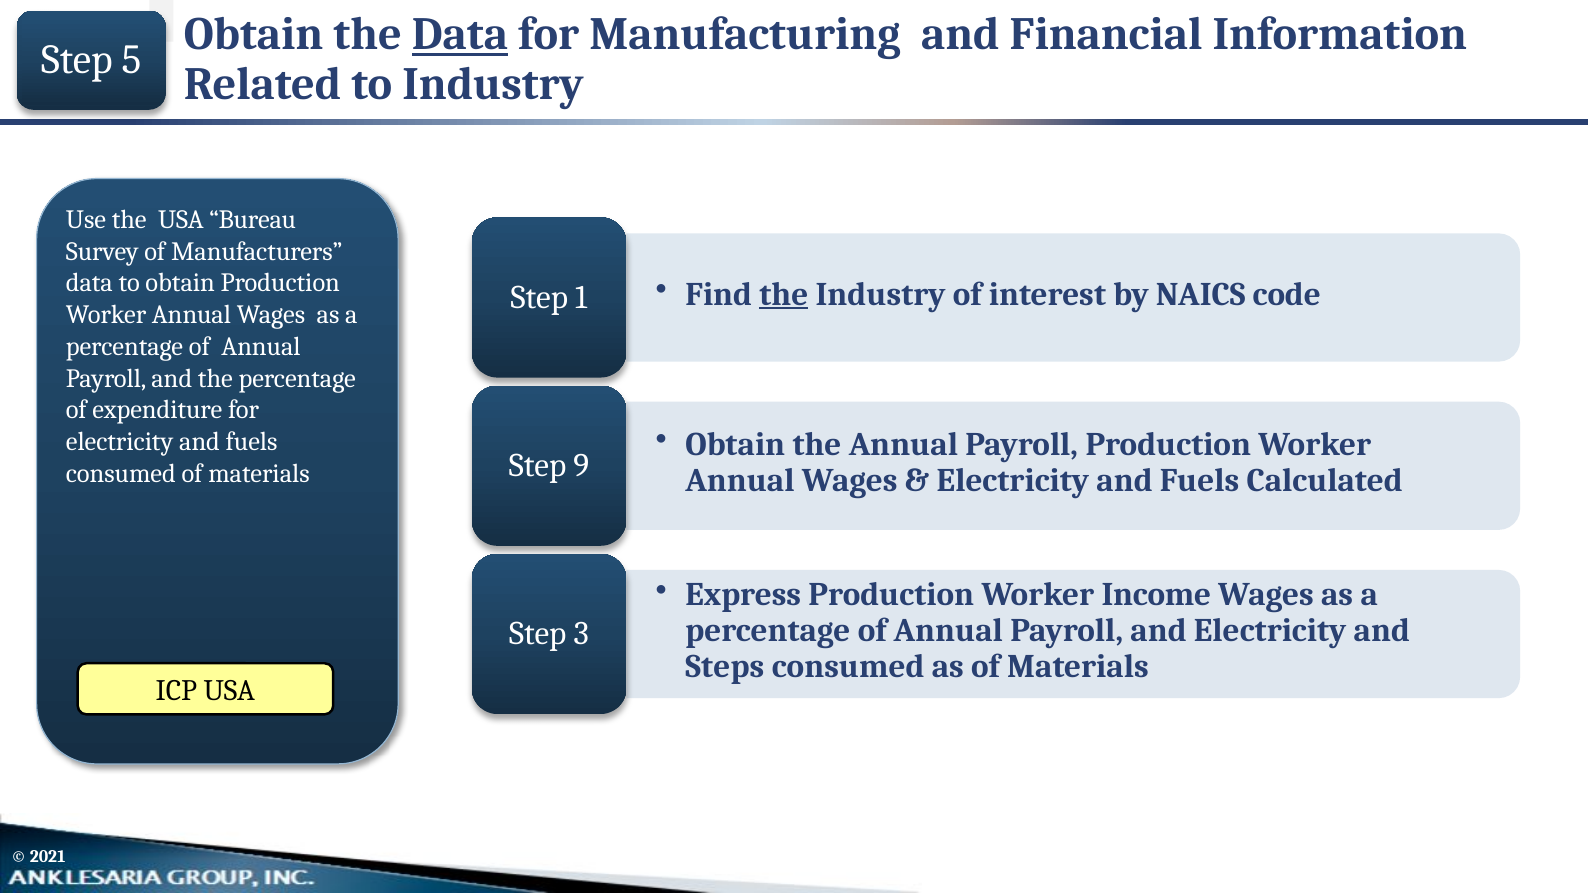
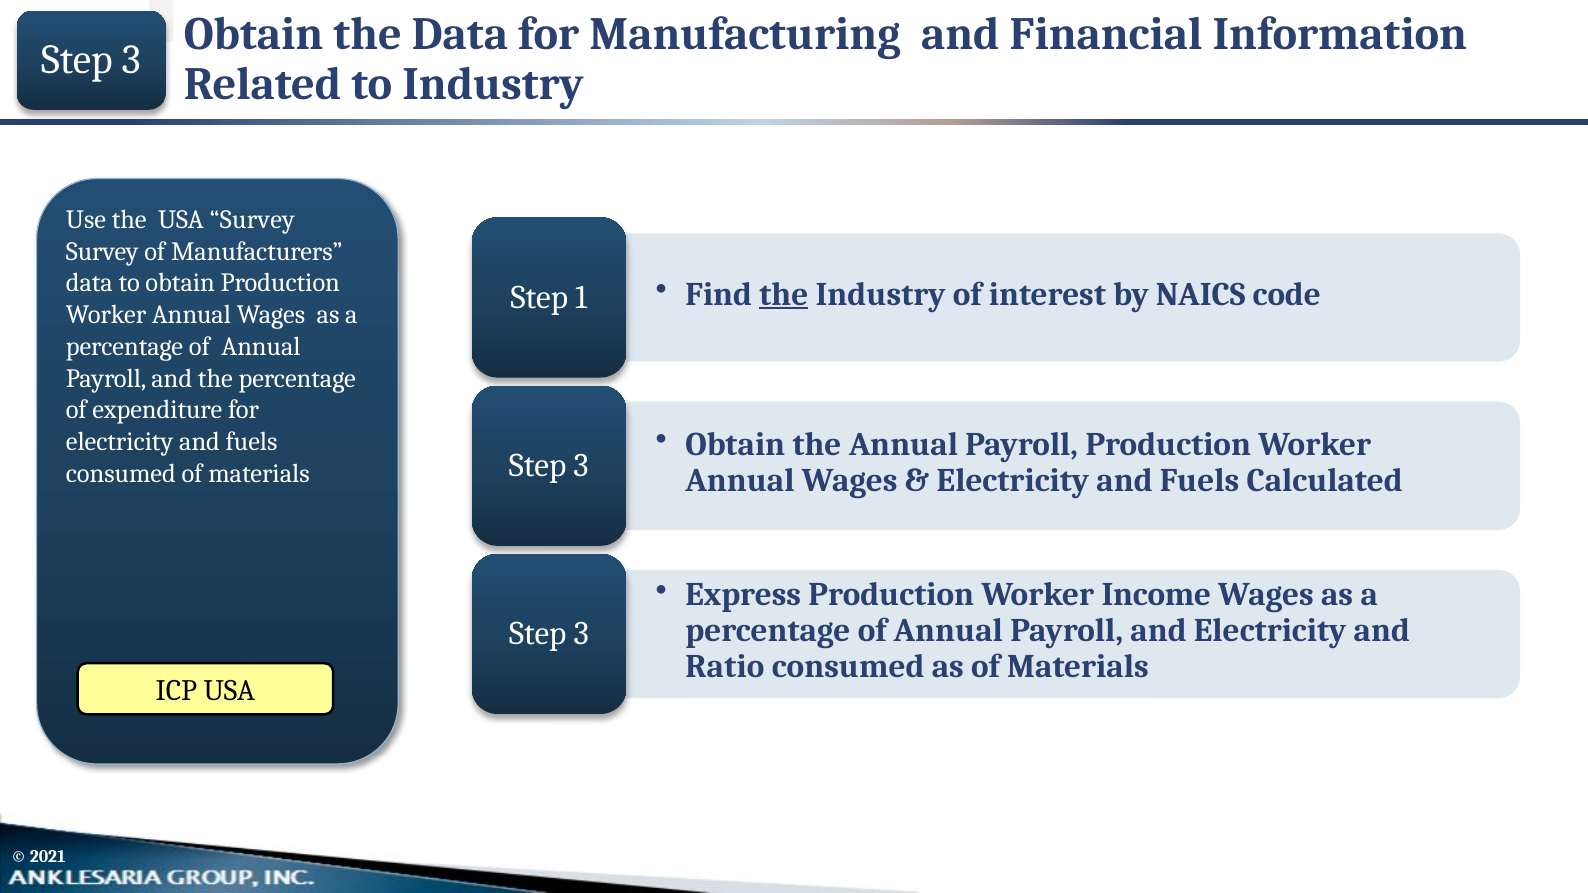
Data underline: present -> none (460, 34)
5: 5 -> 3 (131, 60)
USA Bureau: Bureau -> Survey (252, 220)
9: 9 -> 3 (581, 466)
Steps: Steps -> Ratio (725, 667)
